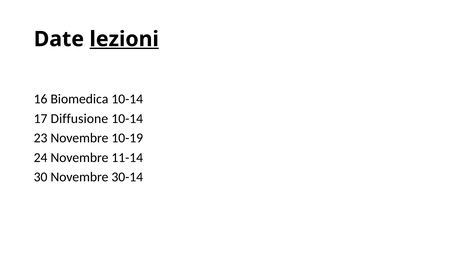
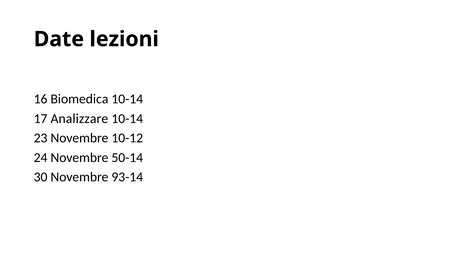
lezioni underline: present -> none (124, 39)
Diffusione: Diffusione -> Analizzare (79, 118)
10-19: 10-19 -> 10-12 (127, 138)
11-14: 11-14 -> 50-14 (127, 157)
30-14: 30-14 -> 93-14 (127, 177)
